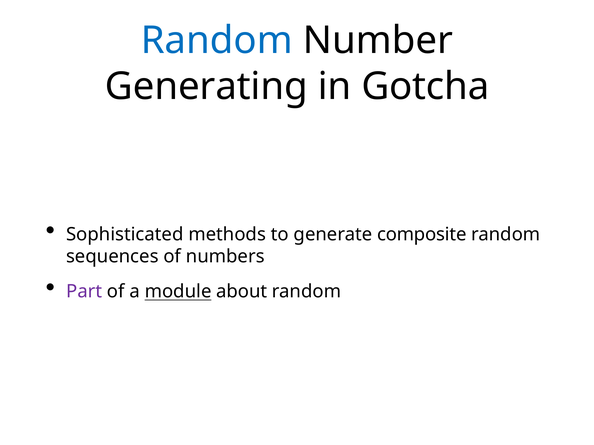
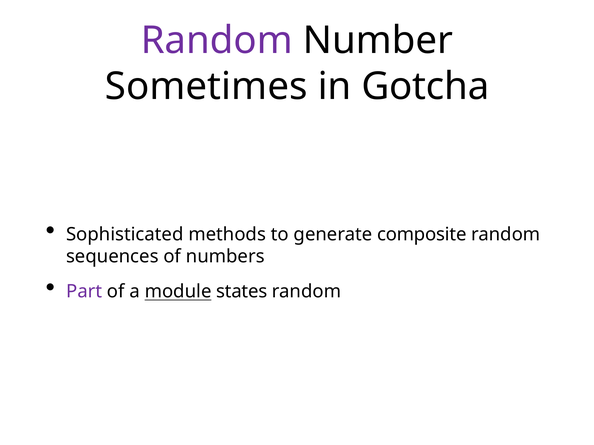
Random colour: blue -> purple (217, 41)
Generating: Generating -> Sometimes (206, 87)
about: about -> states (242, 292)
